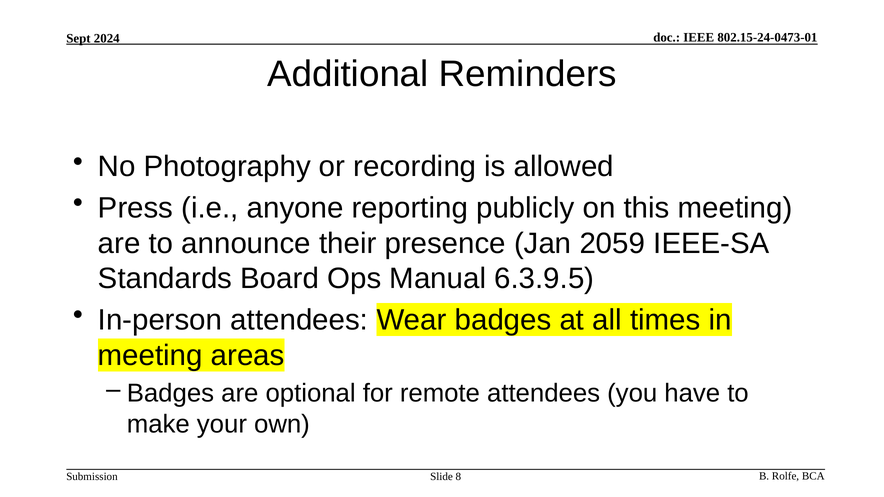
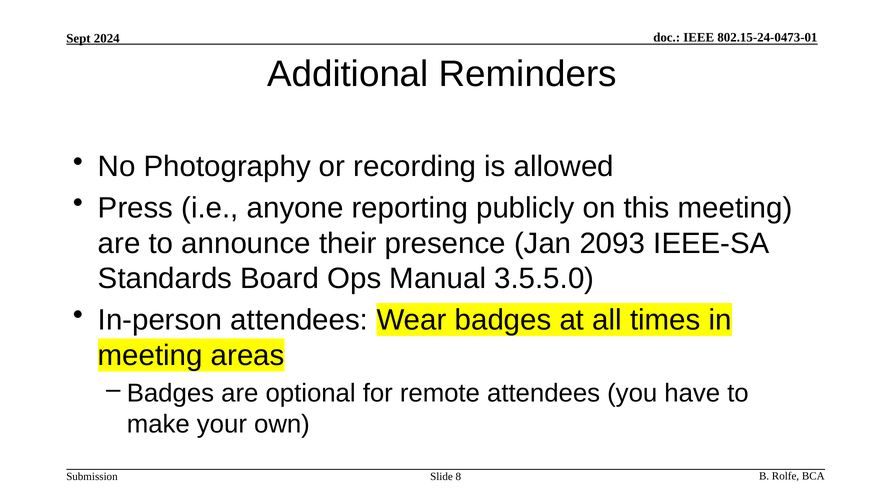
2059: 2059 -> 2093 (612, 243)
6.3.9.5: 6.3.9.5 -> 3.5.5.0 (544, 279)
